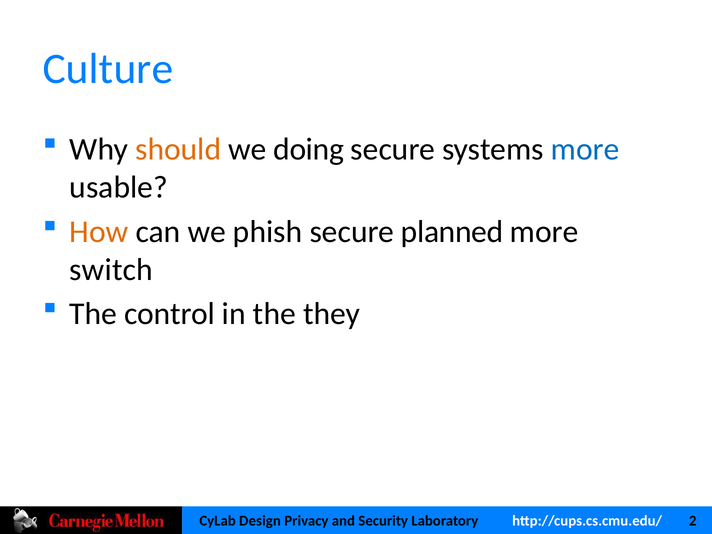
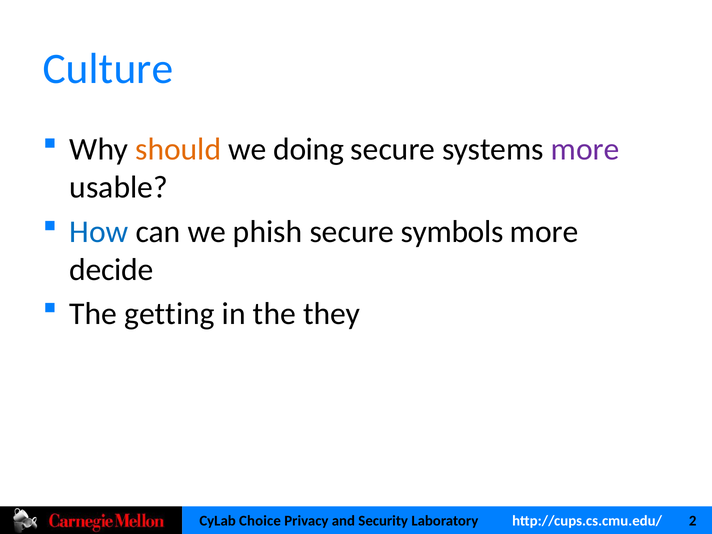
more colour: blue -> purple (585, 149)
How colour: orange -> blue (99, 232)
planned: planned -> symbols (452, 232)
switch: switch -> decide (111, 270)
control: control -> getting (170, 314)
Design: Design -> Choice (260, 521)
